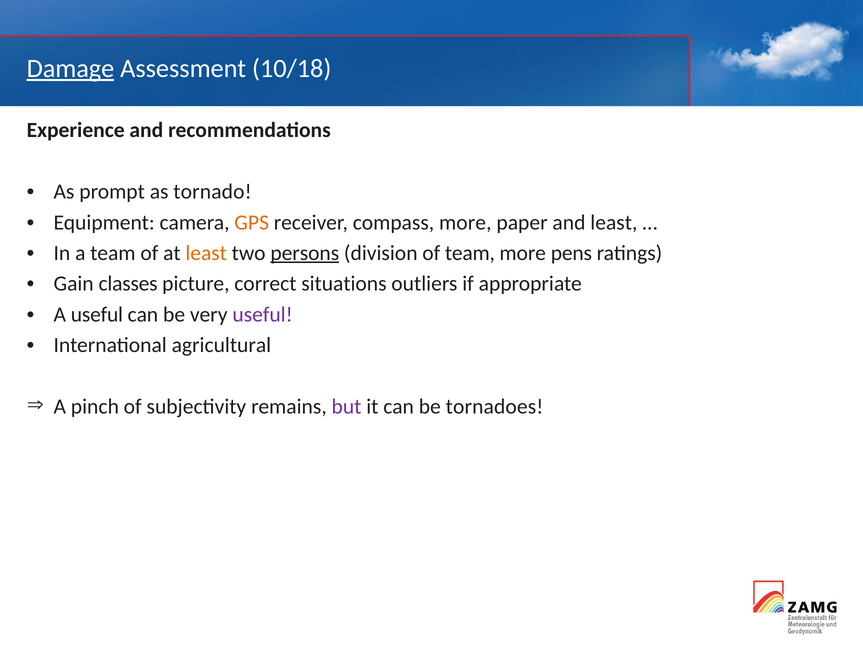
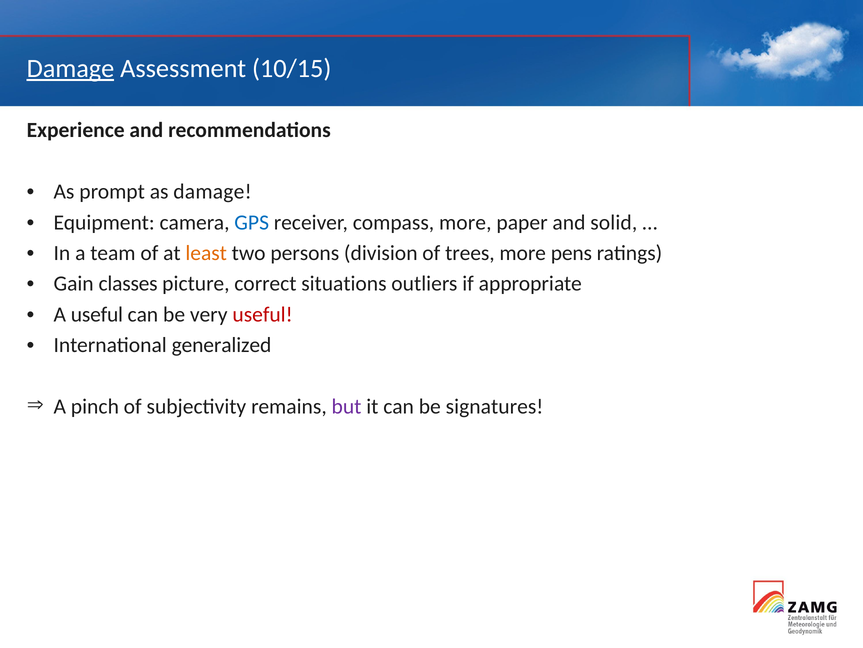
10/18: 10/18 -> 10/15 (292, 69)
as tornado: tornado -> damage (212, 192)
GPS colour: orange -> blue (252, 222)
and least: least -> solid (614, 222)
persons underline: present -> none (305, 253)
of team: team -> trees (470, 253)
useful colour: purple -> red (263, 314)
agricultural: agricultural -> generalized (221, 345)
tornadoes: tornadoes -> signatures (495, 406)
